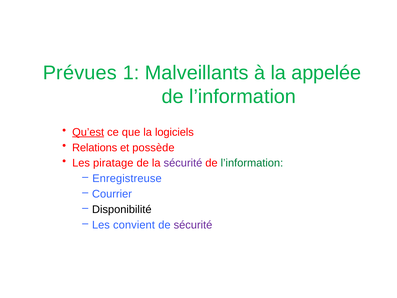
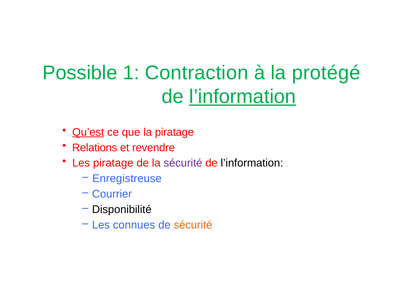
Prévues: Prévues -> Possible (80, 73)
Malveillants: Malveillants -> Contraction (197, 73)
appelée: appelée -> protégé (326, 73)
l’information underline: none -> present (243, 96)
la logiciels: logiciels -> piratage (174, 132)
possède: possède -> revendre (154, 147)
l’information colour: green -> black (252, 163)
convient: convient -> connues (134, 225)
sécurité colour: purple -> orange (193, 225)
